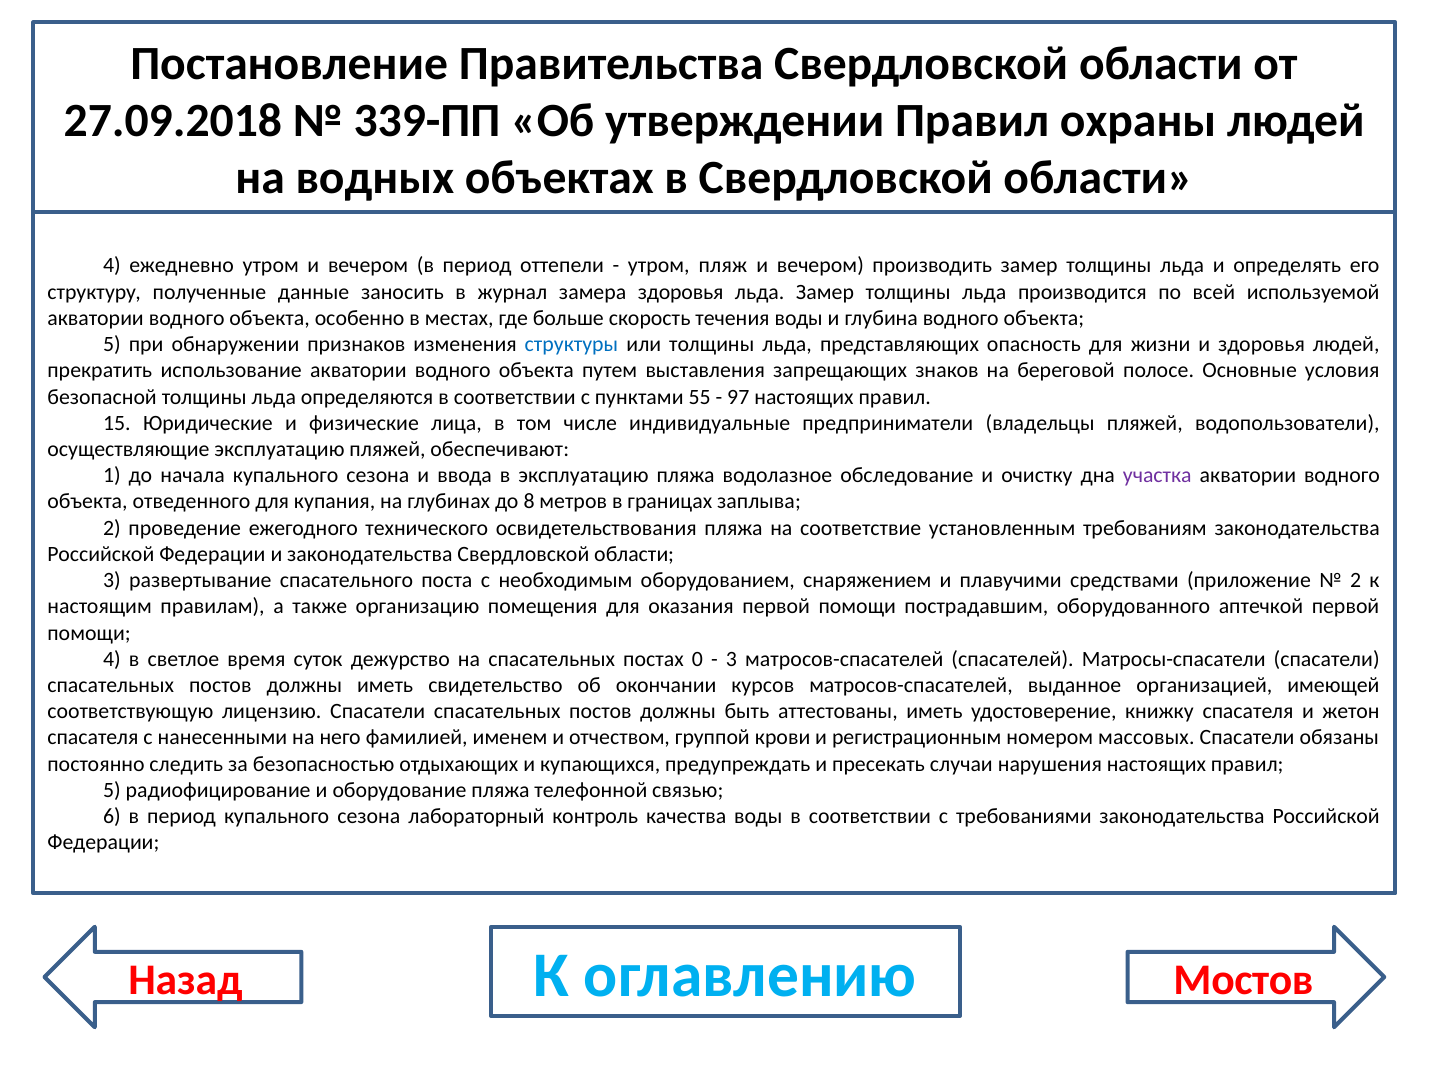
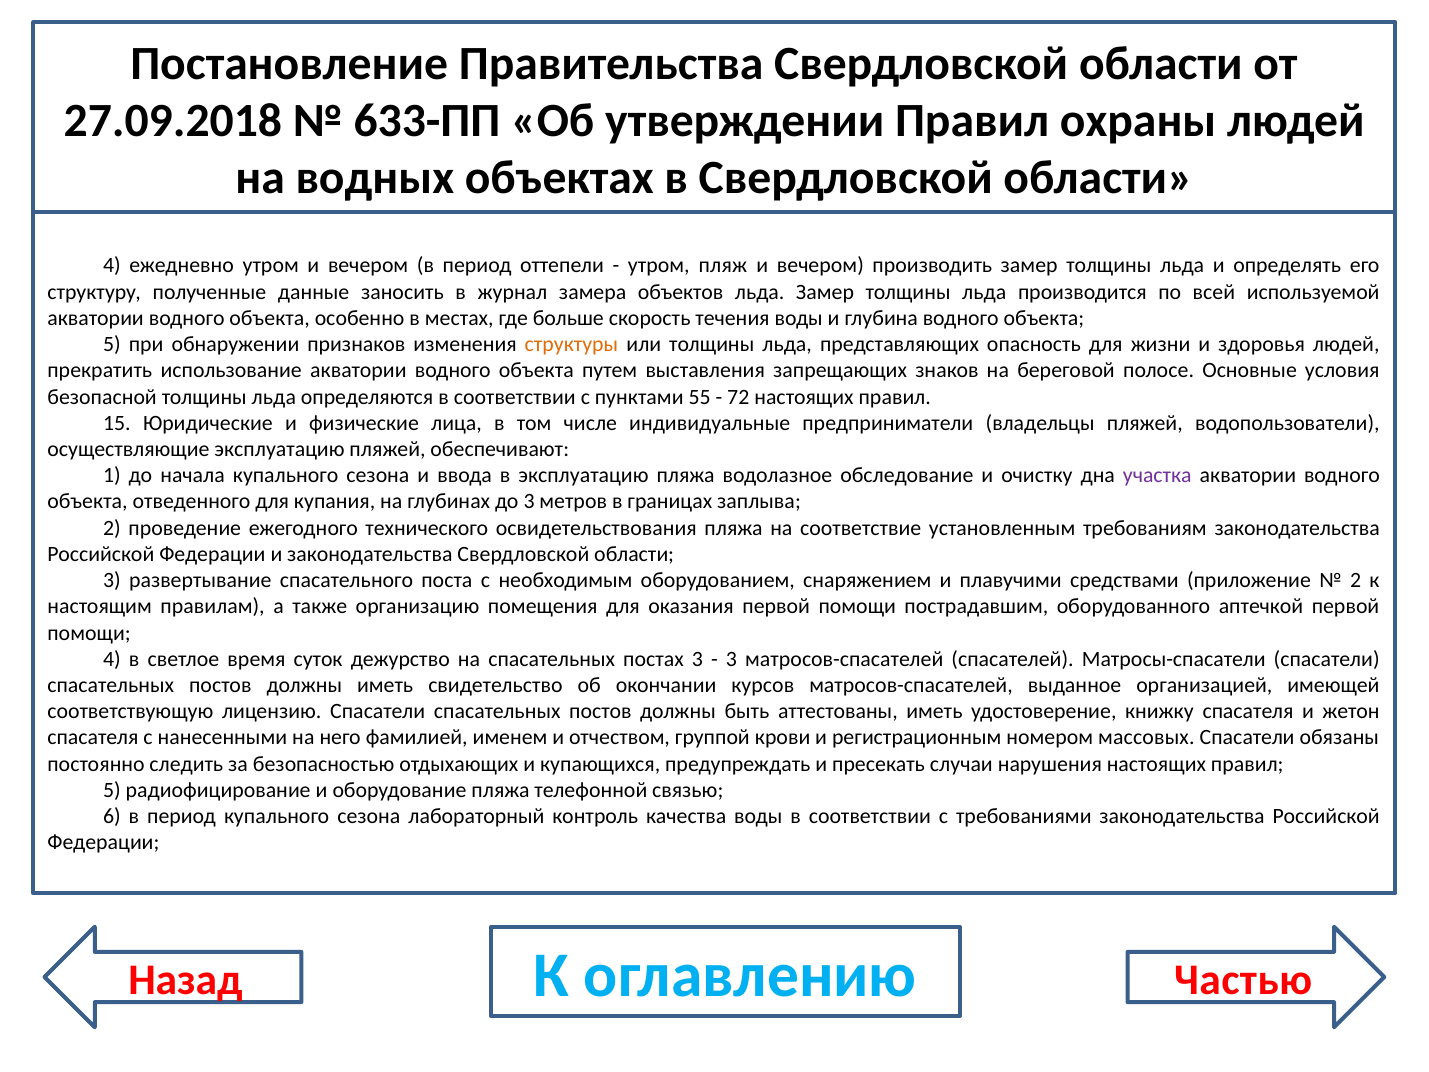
339-ПП: 339-ПП -> 633-ПП (427, 121)
замера здоровья: здоровья -> объектов (681, 292)
структуры colour: blue -> orange (571, 344)
97: 97 -> 72 (738, 397)
до 8: 8 -> 3 (529, 502)
постах 0: 0 -> 3 (697, 659)
Мостов: Мостов -> Частью (1243, 980)
